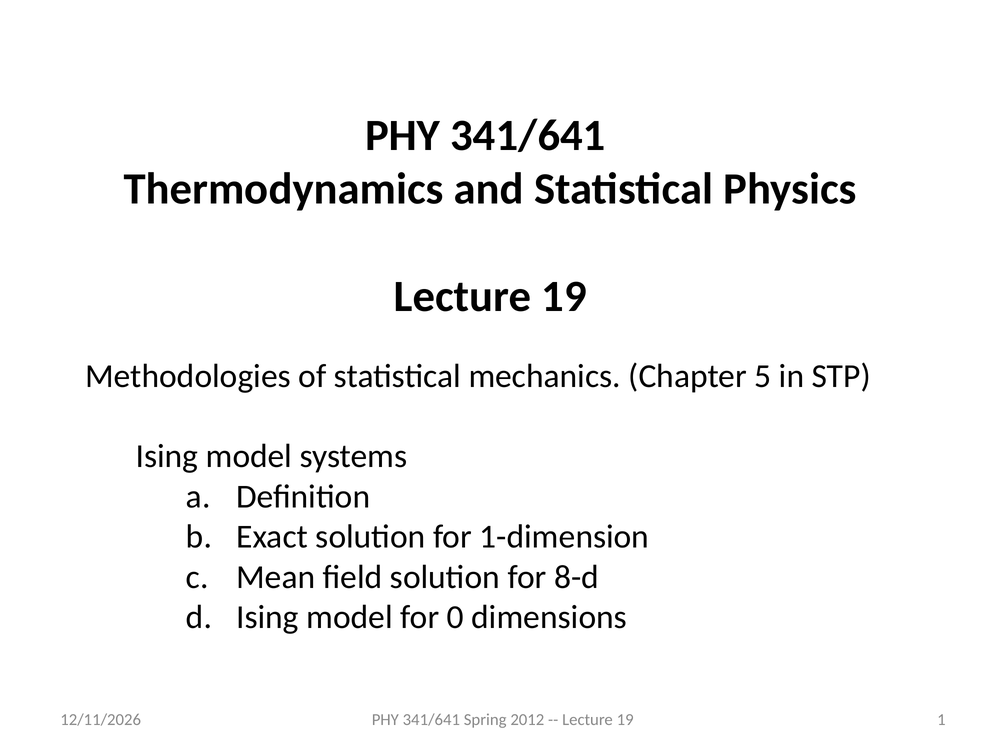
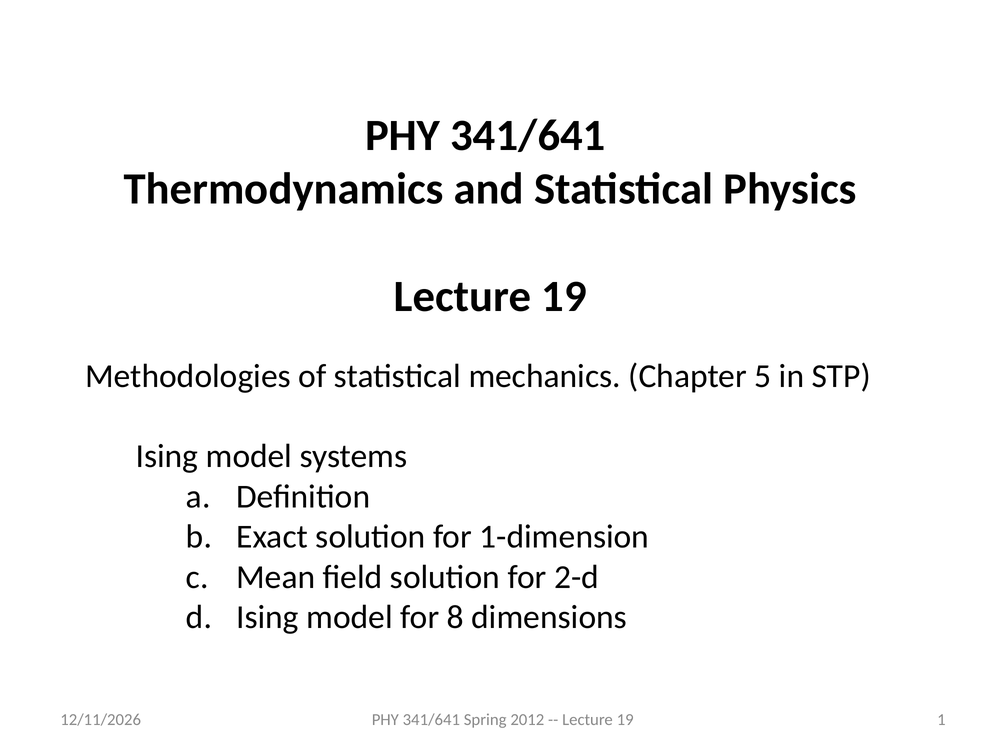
8-d: 8-d -> 2-d (576, 577)
0: 0 -> 8 (455, 618)
